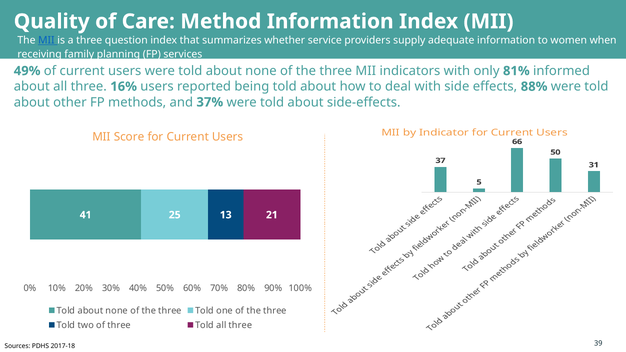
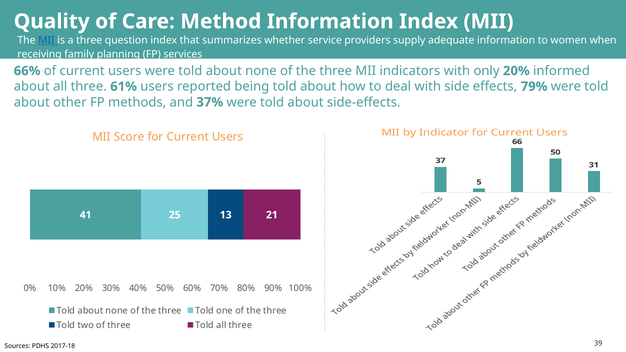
49%: 49% -> 66% (27, 71)
only 81%: 81% -> 20% (516, 71)
16%: 16% -> 61% (124, 87)
88%: 88% -> 79% (534, 87)
